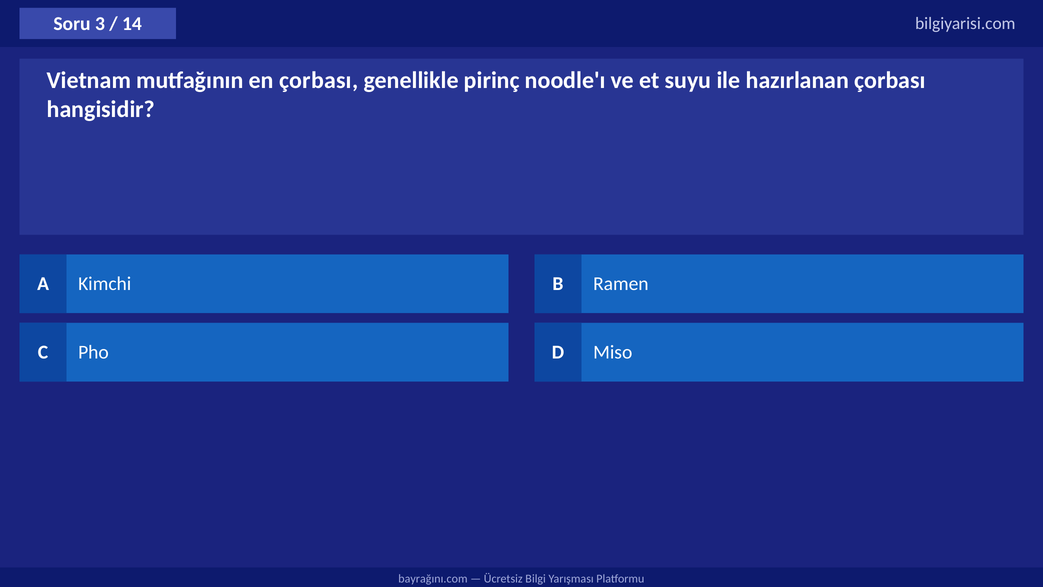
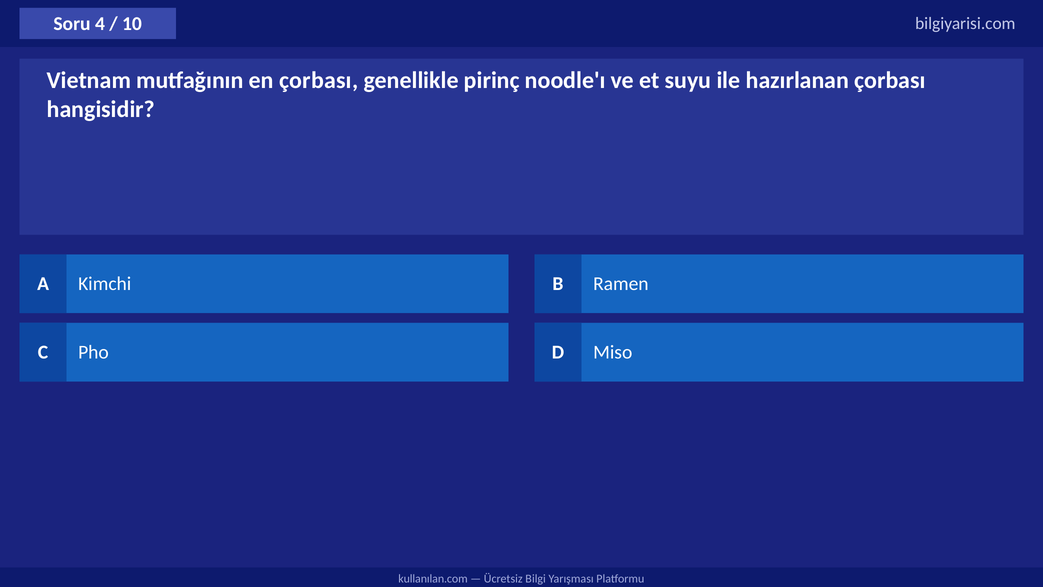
3: 3 -> 4 (100, 24)
14: 14 -> 10 (132, 24)
bayrağını.com: bayrağını.com -> kullanılan.com (433, 579)
